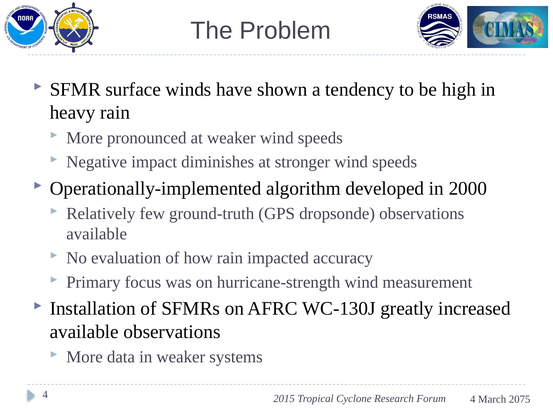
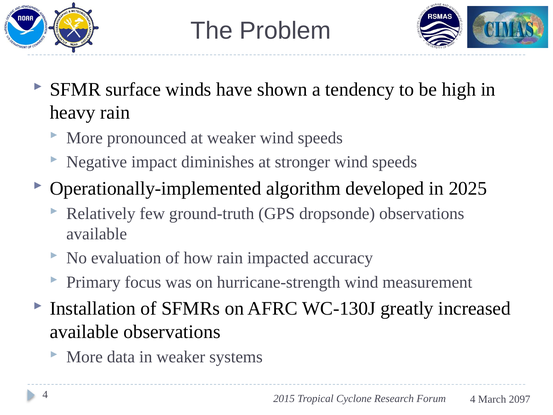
2000: 2000 -> 2025 (468, 188)
2075: 2075 -> 2097 (520, 399)
